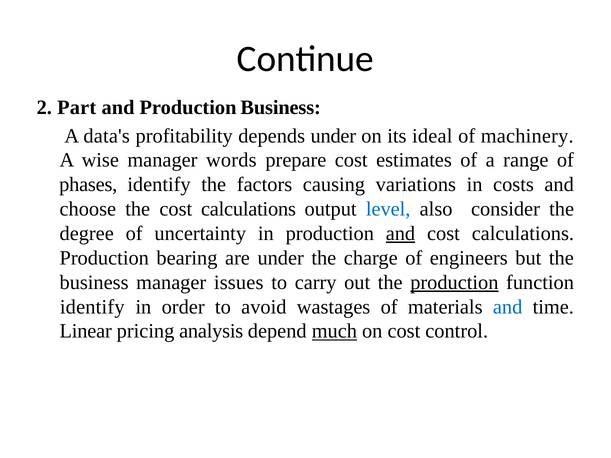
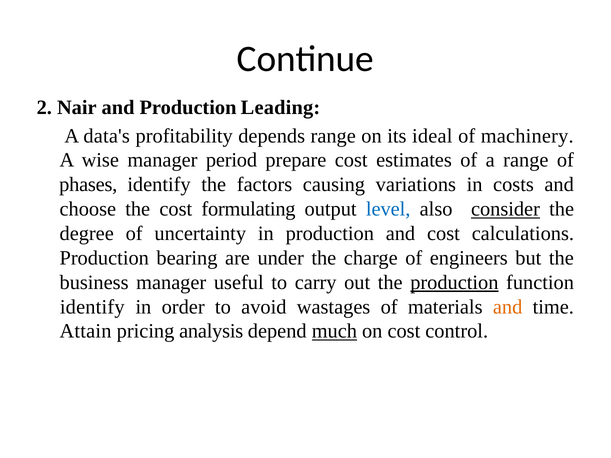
Part: Part -> Nair (77, 107)
Production Business: Business -> Leading (280, 107)
depends under: under -> range (333, 136)
words: words -> period (232, 160)
the cost calculations: calculations -> formulating (248, 209)
consider underline: none -> present (505, 209)
and underline: present -> none (401, 234)
issues: issues -> useful (239, 283)
and colour: blue -> orange (508, 307)
Linear: Linear -> Attain (86, 331)
